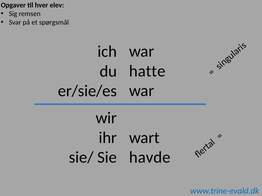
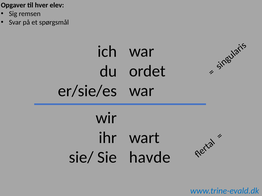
hatte: hatte -> ordet (147, 71)
